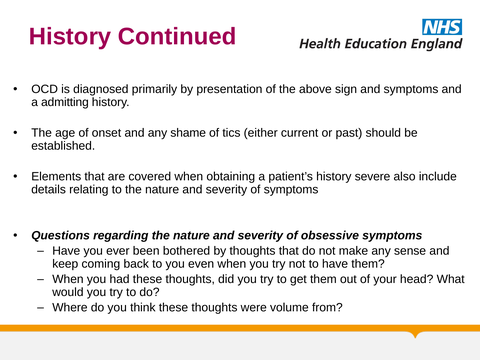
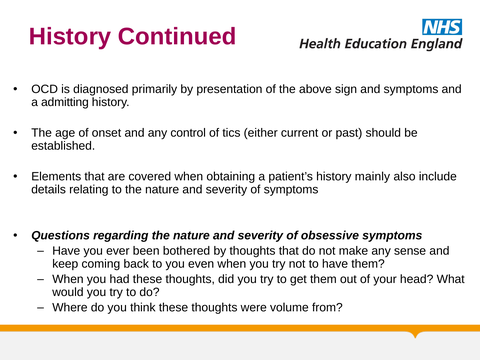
shame: shame -> control (188, 133)
severe: severe -> mainly (372, 177)
